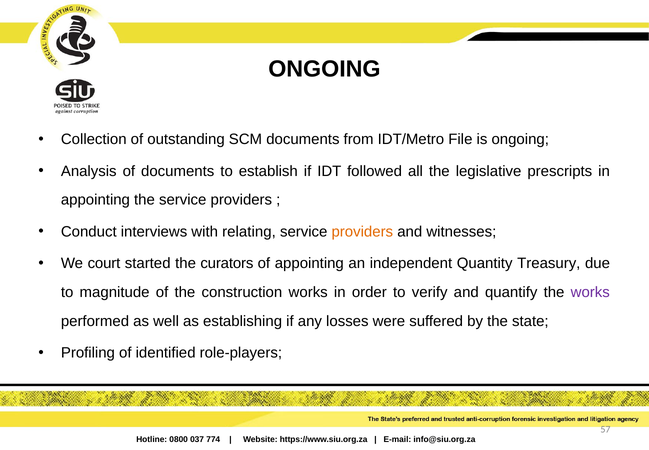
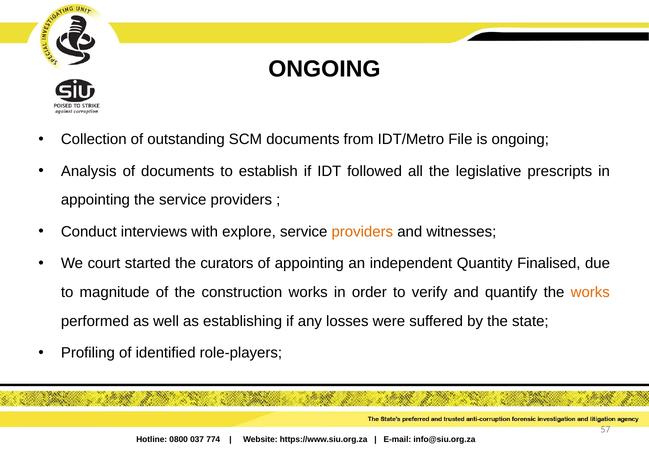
relating: relating -> explore (249, 231)
Treasury: Treasury -> Finalised (549, 263)
works colour: purple -> orange (590, 292)
